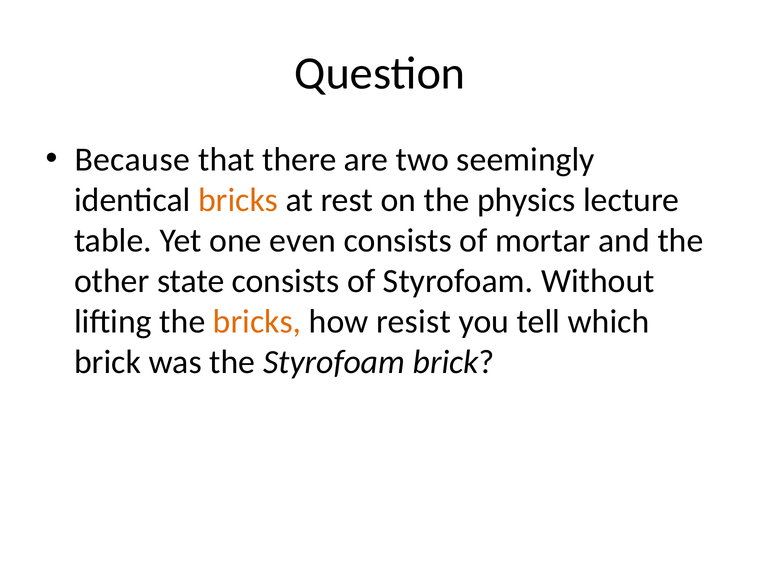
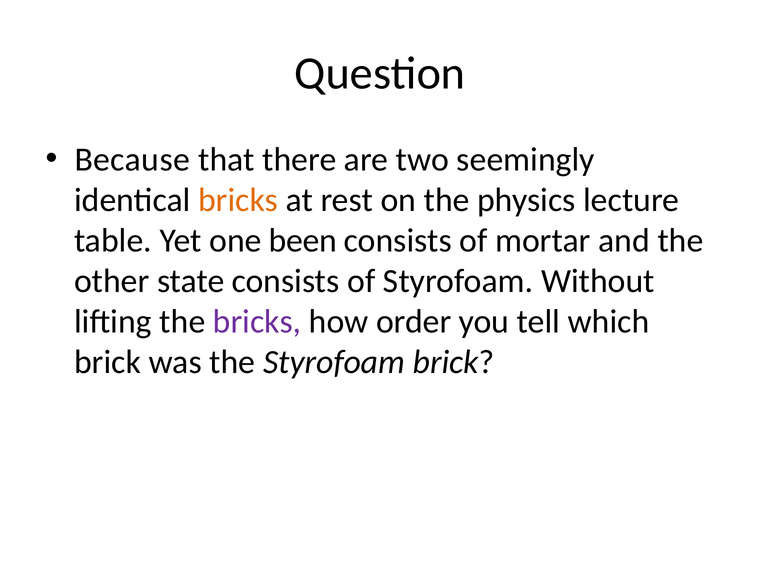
even: even -> been (303, 241)
bricks colour: orange -> purple (257, 322)
resist: resist -> order (414, 322)
